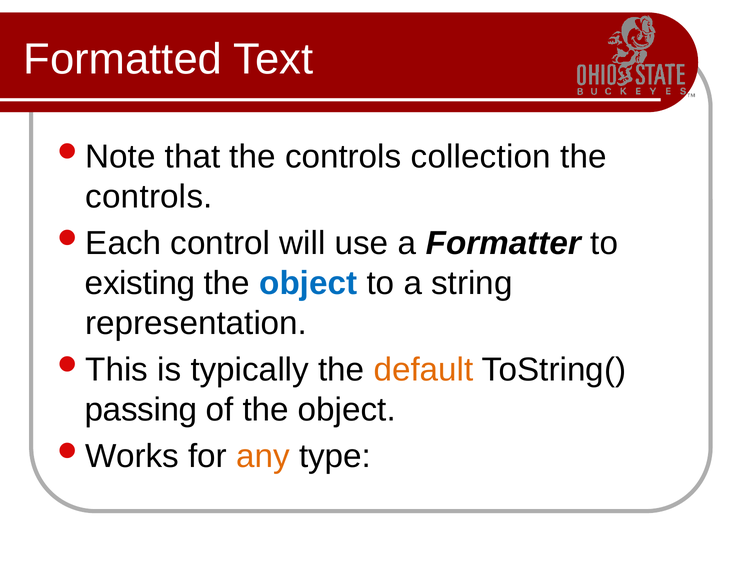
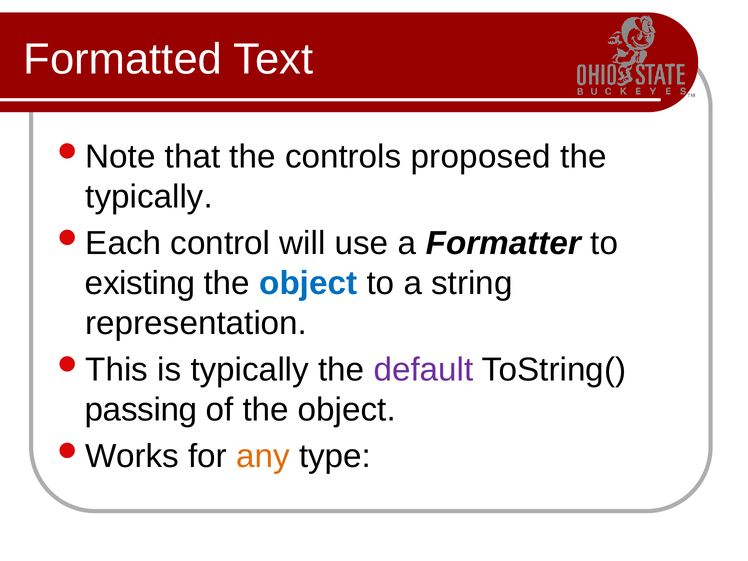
collection: collection -> proposed (481, 157)
controls: controls -> typically (149, 197)
default colour: orange -> purple (423, 370)
